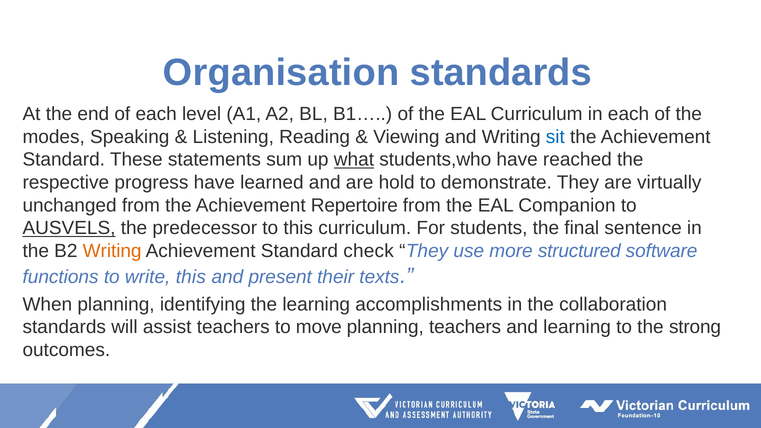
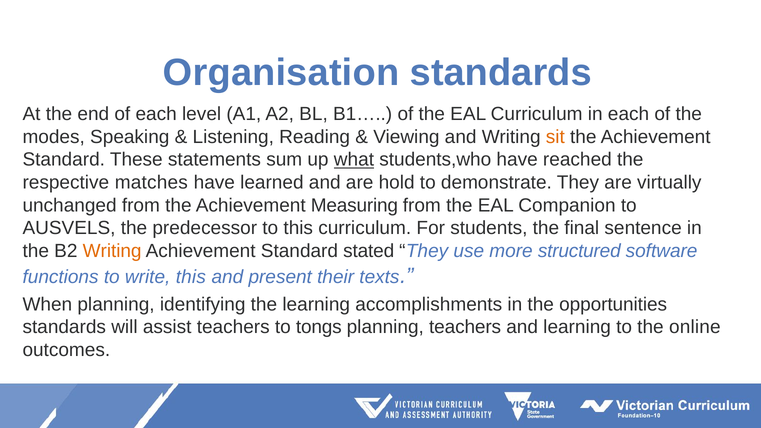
sit colour: blue -> orange (555, 137)
progress: progress -> matches (151, 183)
Repertoire: Repertoire -> Measuring (354, 205)
AUSVELS underline: present -> none (69, 228)
check: check -> stated (369, 251)
collaboration: collaboration -> opportunities (613, 304)
move: move -> tongs (319, 327)
strong: strong -> online (695, 327)
